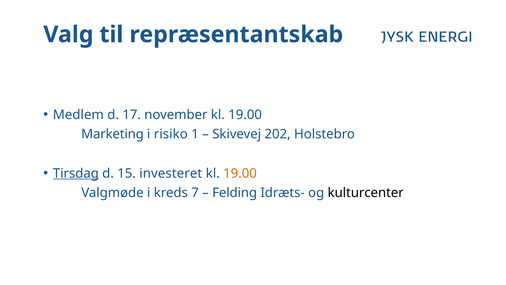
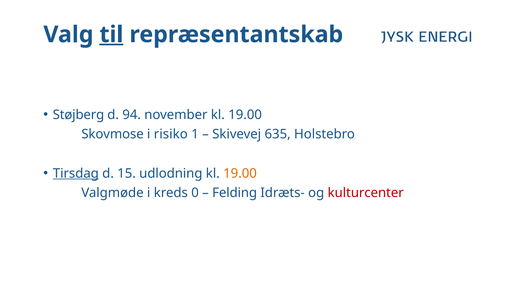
til underline: none -> present (111, 34)
Medlem: Medlem -> Støjberg (78, 115)
17: 17 -> 94 (132, 115)
Marketing: Marketing -> Skovmose (113, 134)
202: 202 -> 635 (278, 134)
investeret: investeret -> udlodning (171, 173)
7: 7 -> 0 (195, 193)
kulturcenter colour: black -> red (366, 193)
